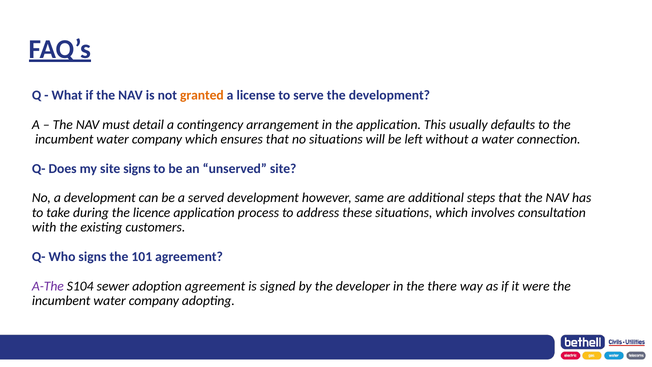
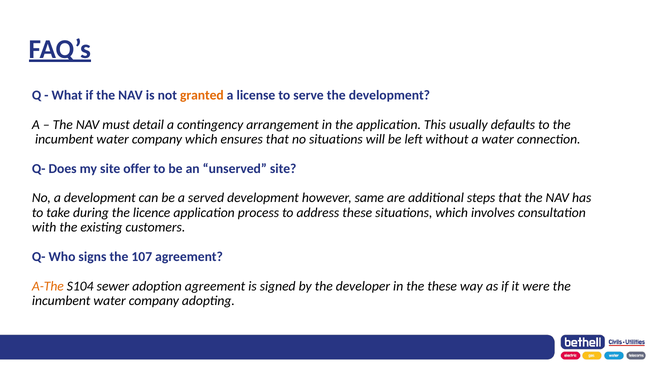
site signs: signs -> offer (137, 168)
101: 101 -> 107 (142, 256)
A-The colour: purple -> orange (48, 286)
the there: there -> these (442, 286)
